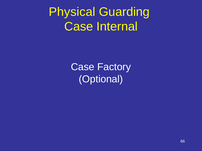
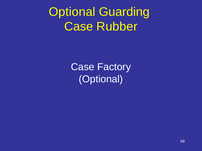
Physical: Physical -> Optional (72, 12)
Internal: Internal -> Rubber (117, 27)
